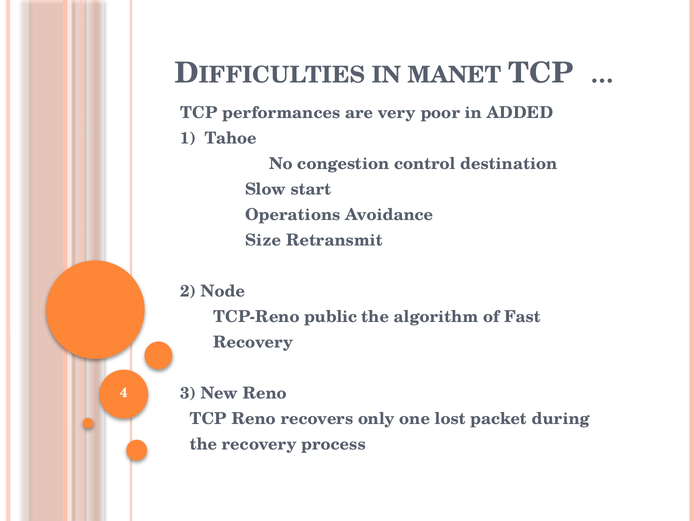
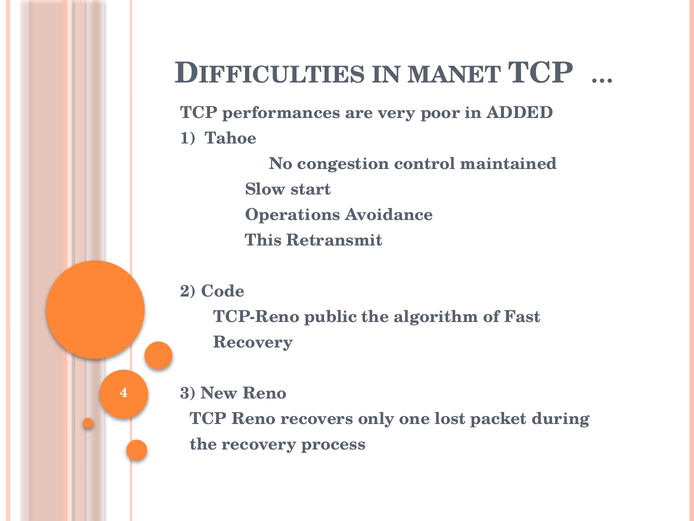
destination: destination -> maintained (509, 164)
Size: Size -> This (263, 240)
Node: Node -> Code (223, 291)
